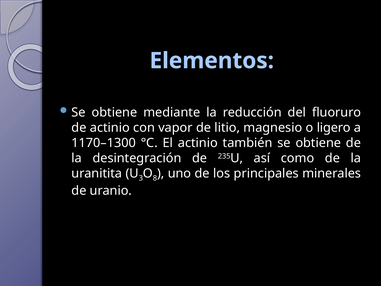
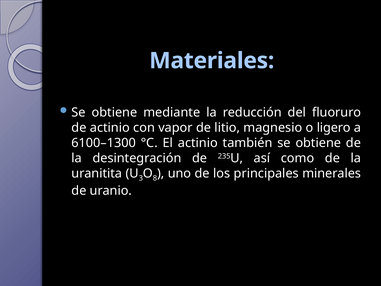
Elementos: Elementos -> Materiales (212, 61)
1170–1300: 1170–1300 -> 6100–1300 (104, 143)
